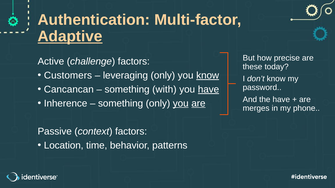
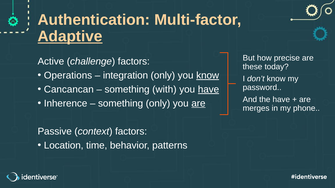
Customers: Customers -> Operations (68, 76)
leveraging: leveraging -> integration (125, 76)
you underline: present -> none (181, 104)
